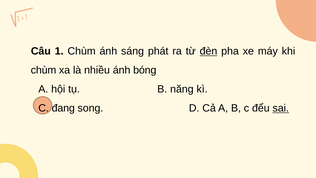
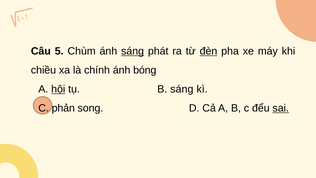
1: 1 -> 5 (59, 51)
sáng underline: none -> present (133, 51)
chùm: chùm -> chiều (43, 70)
nhiều: nhiều -> chính (97, 70)
hội underline: none -> present (58, 89)
B năng: năng -> sáng (182, 89)
đang: đang -> phản (63, 108)
